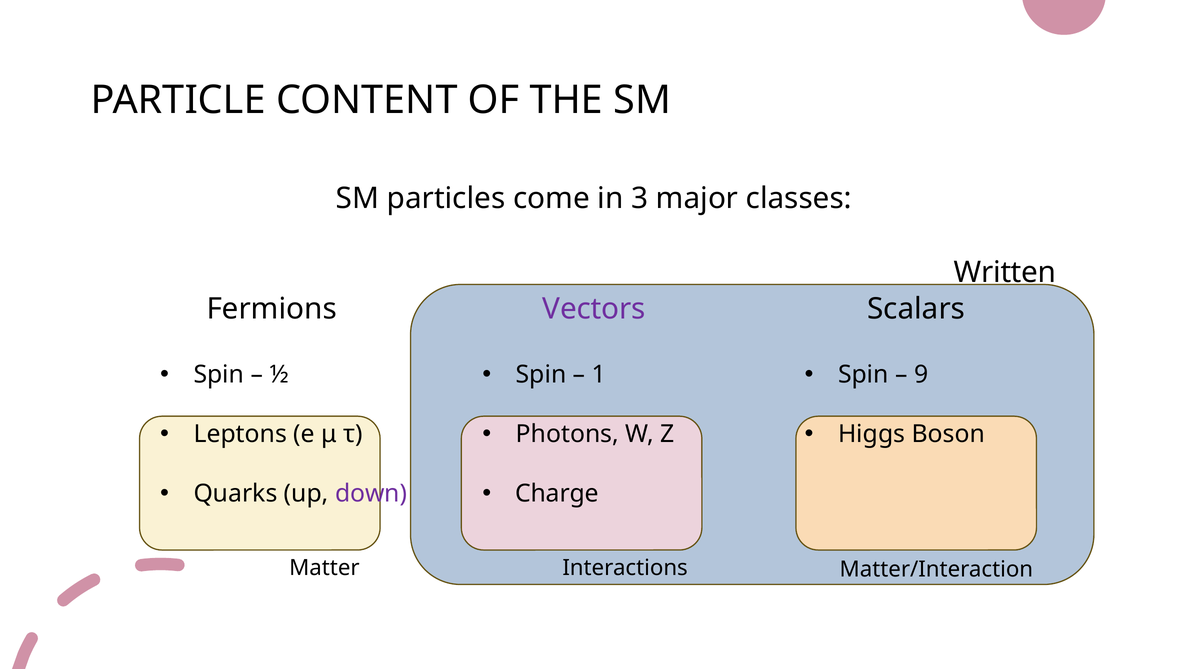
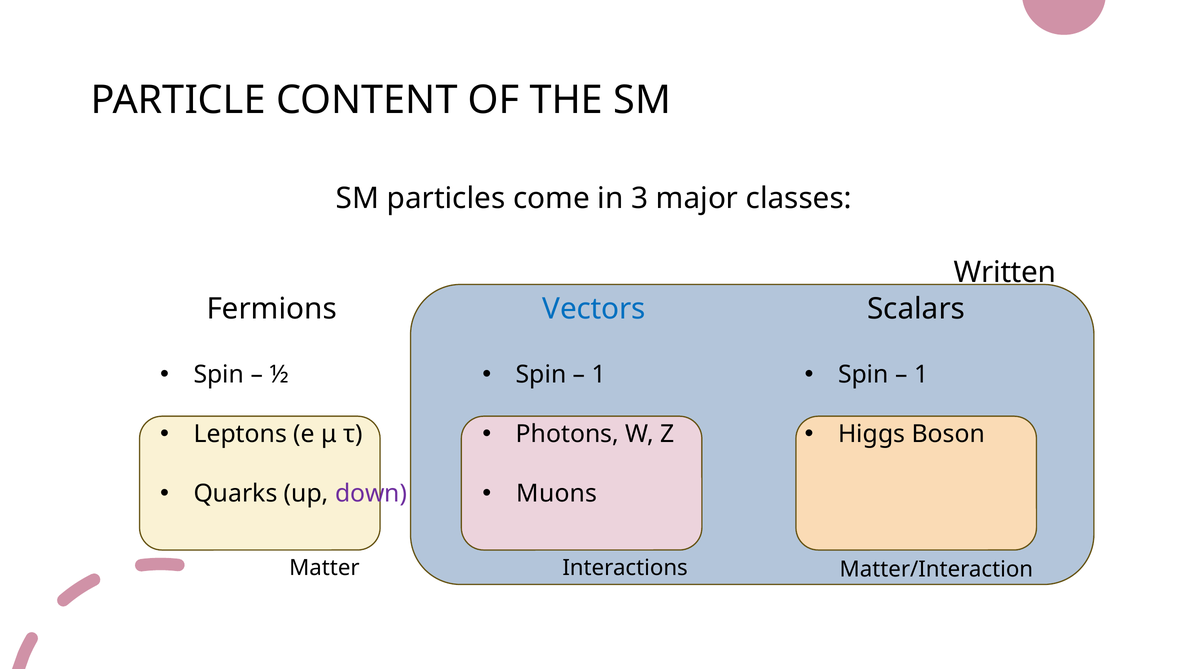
Vectors colour: purple -> blue (594, 308)
9: 9 -> 1 (921, 374)
Charge: Charge -> Muons (557, 493)
